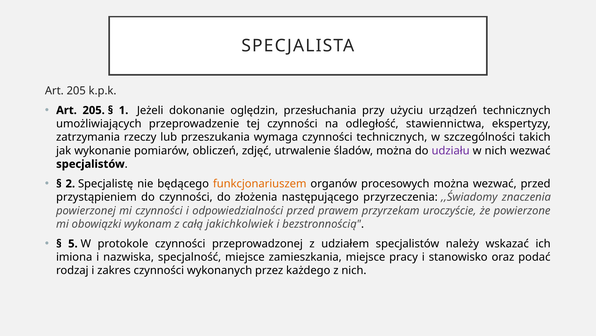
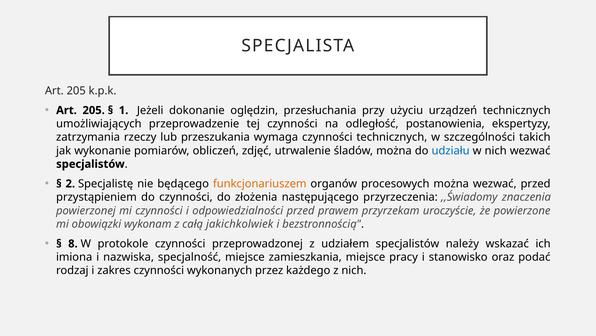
stawiennictwa: stawiennictwa -> postanowienia (445, 123)
udziału colour: purple -> blue (451, 150)
5: 5 -> 8 (73, 243)
